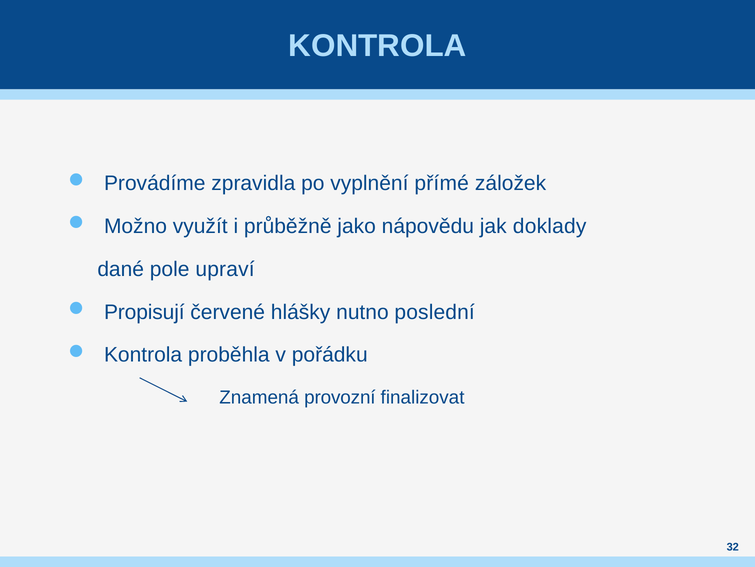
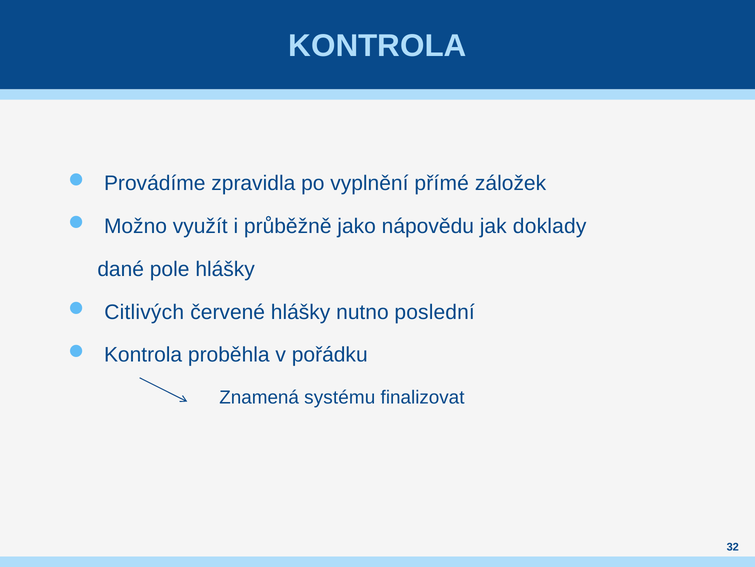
pole upraví: upraví -> hlášky (225, 269)
Propisují: Propisují -> Citlivých (144, 312)
provozní: provozní -> systému (340, 397)
